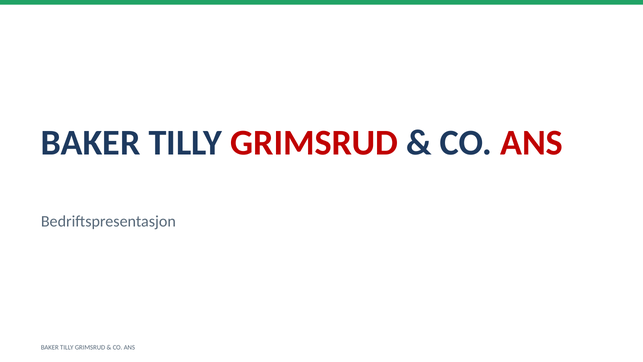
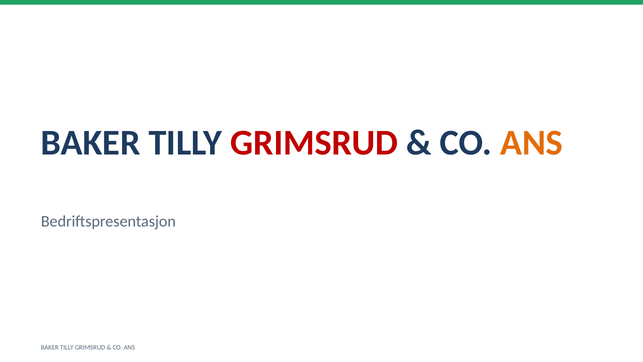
ANS colour: red -> orange (532, 143)
